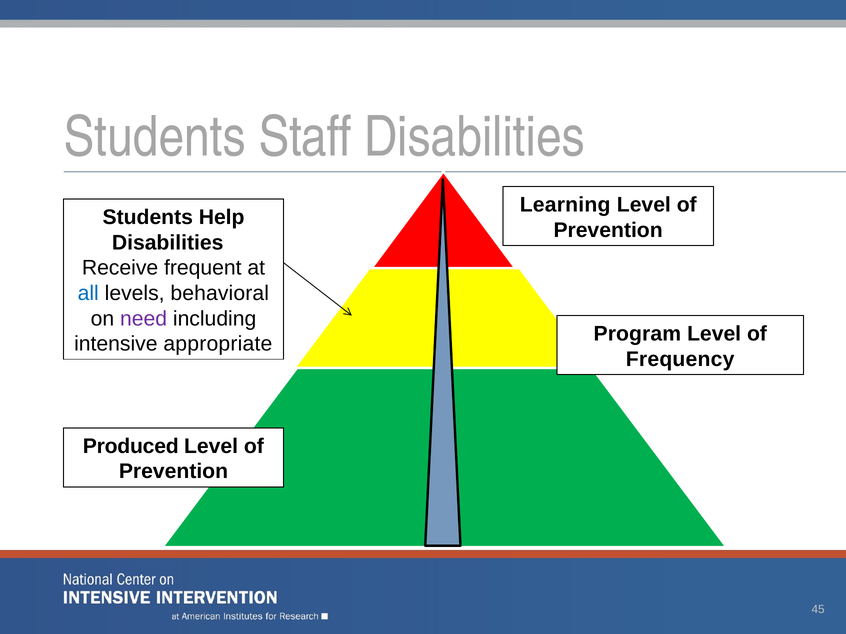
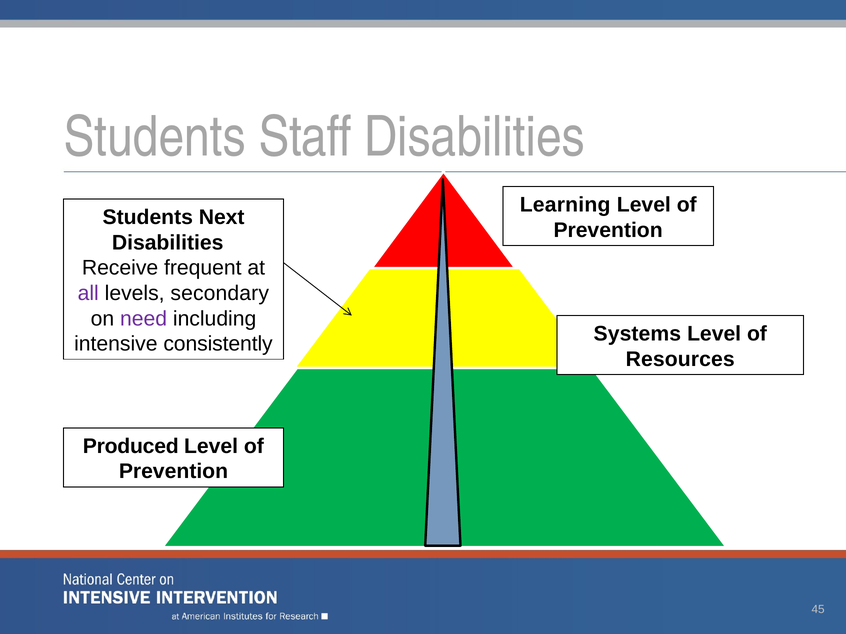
Help: Help -> Next (222, 217)
all colour: blue -> purple (88, 293)
behavioral: behavioral -> secondary (220, 293)
Program: Program -> Systems (637, 334)
appropriate: appropriate -> consistently (218, 344)
Frequency: Frequency -> Resources (680, 359)
